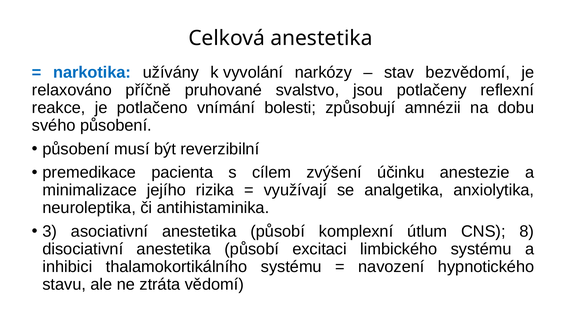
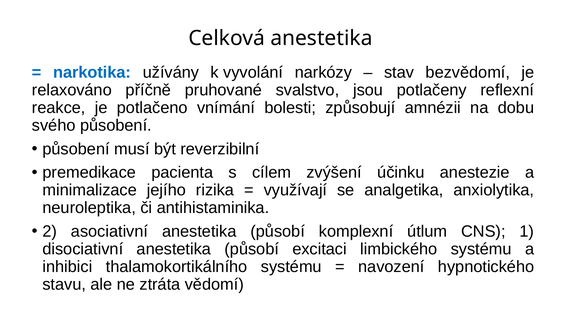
3: 3 -> 2 (50, 231)
8: 8 -> 1 (527, 231)
